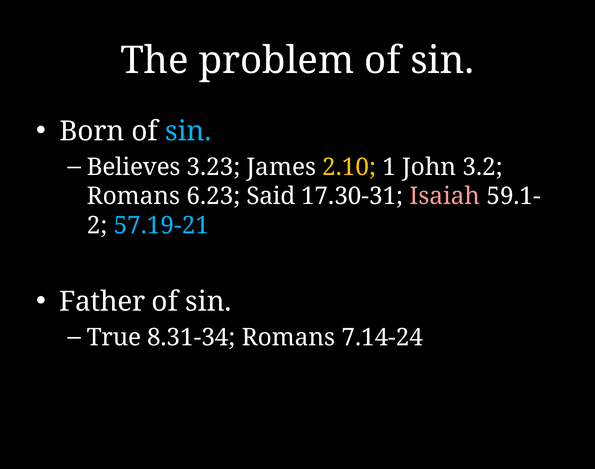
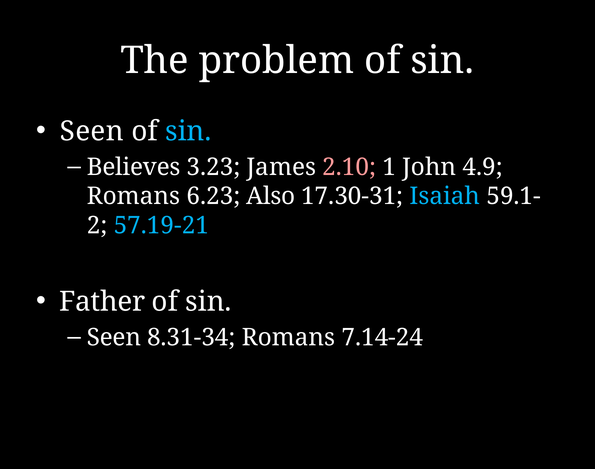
Born: Born -> Seen (92, 131)
2.10 colour: yellow -> pink (349, 167)
3.2: 3.2 -> 4.9 (483, 167)
Said: Said -> Also (271, 197)
Isaiah colour: pink -> light blue (445, 197)
True: True -> Seen (114, 338)
